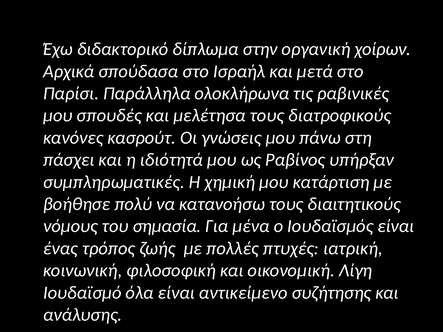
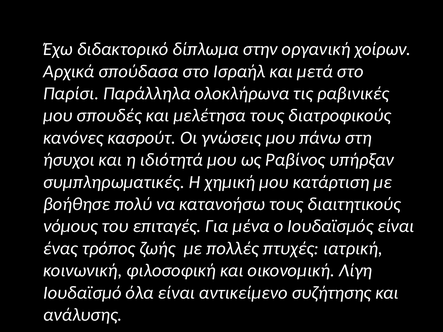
πάσχει: πάσχει -> ήσυχοι (69, 160)
σημασία: σημασία -> επιταγές (167, 226)
